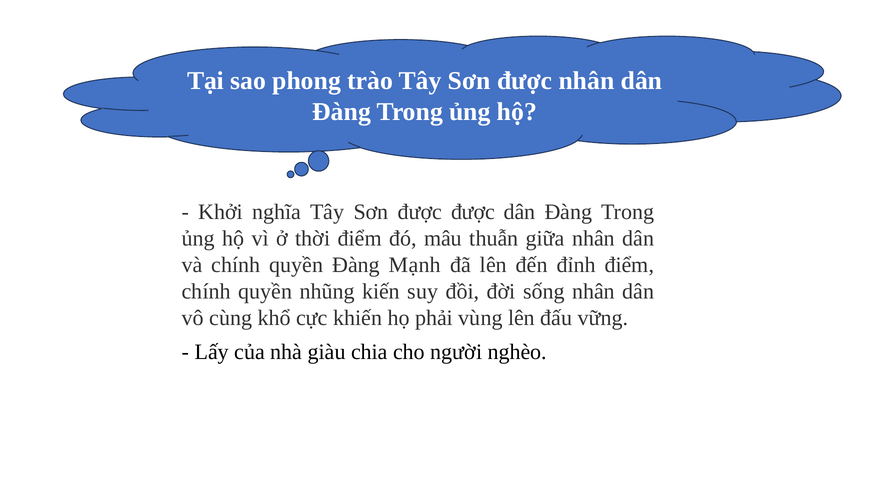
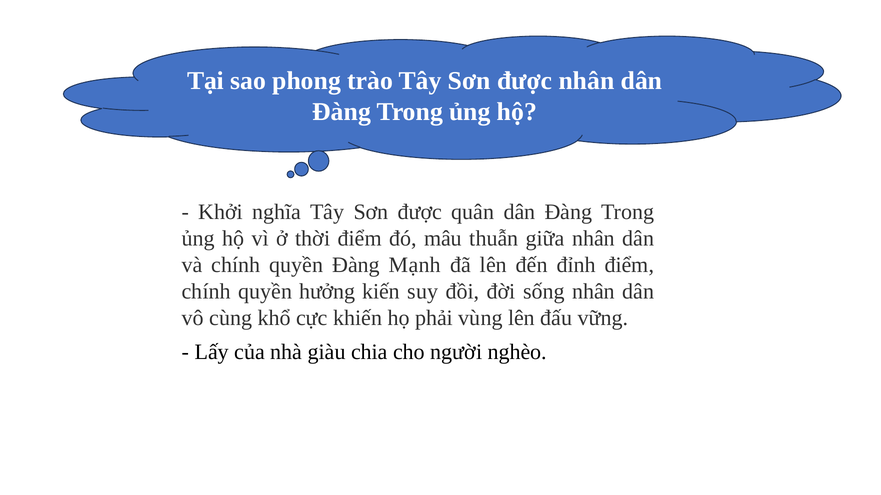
được được: được -> quân (473, 212)
nhũng: nhũng -> hưởng (327, 292)
